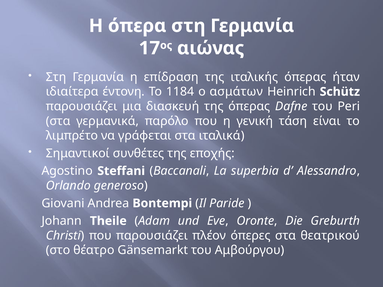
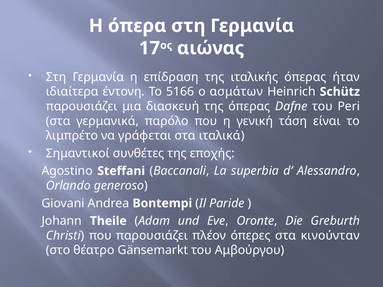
1184: 1184 -> 5166 (180, 92)
θεατρικού: θεατρικού -> κινούνταν (330, 236)
